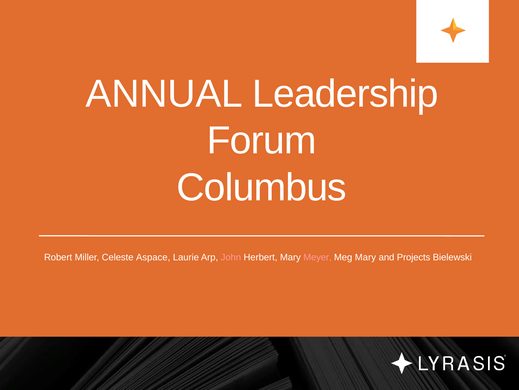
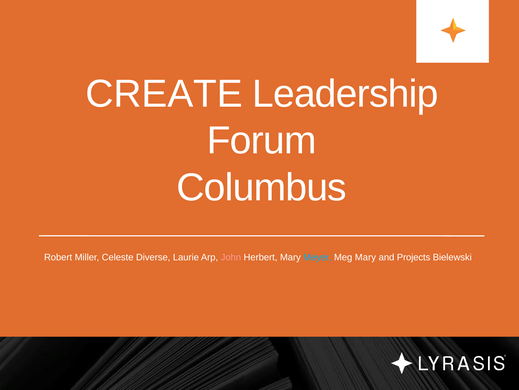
ANNUAL: ANNUAL -> CREATE (164, 94)
Aspace: Aspace -> Diverse (153, 257)
Meyer colour: pink -> light blue (317, 257)
